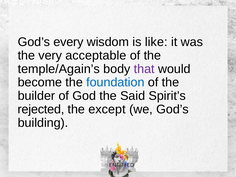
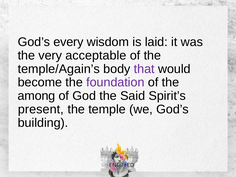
like: like -> laid (156, 42)
foundation colour: blue -> purple (115, 82)
builder: builder -> among (36, 96)
rejected: rejected -> present (41, 109)
except: except -> temple (107, 109)
